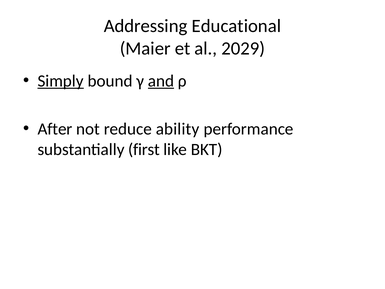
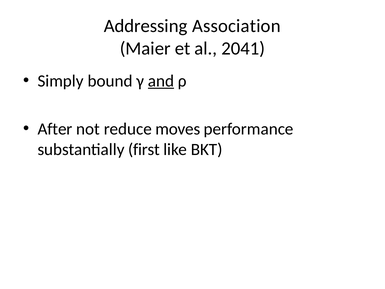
Educational: Educational -> Association (236, 26)
2029: 2029 -> 2041 (243, 48)
Simply underline: present -> none (61, 81)
ability: ability -> moves (178, 129)
